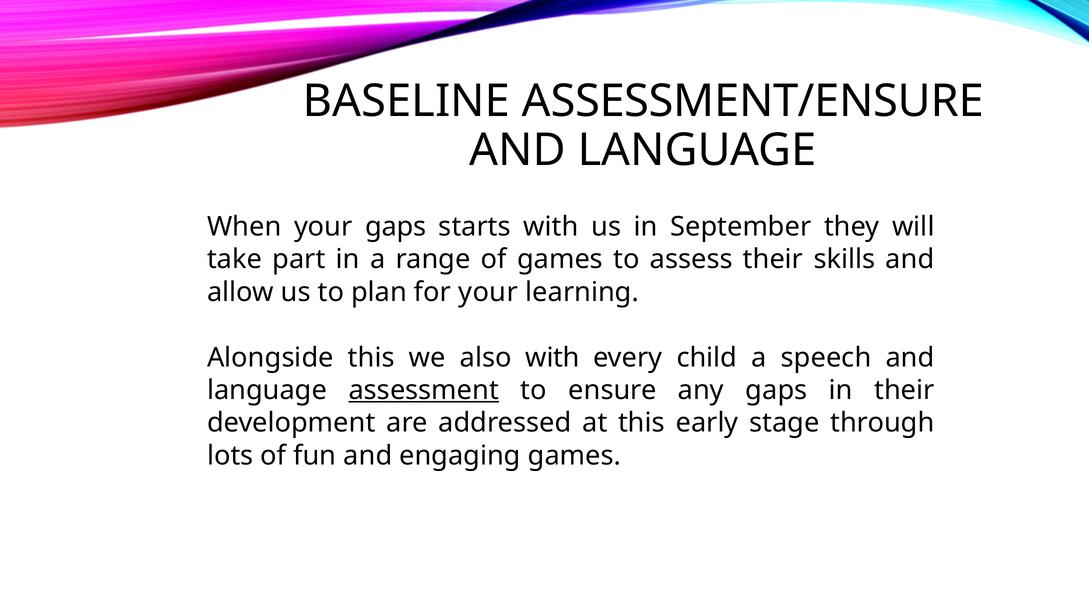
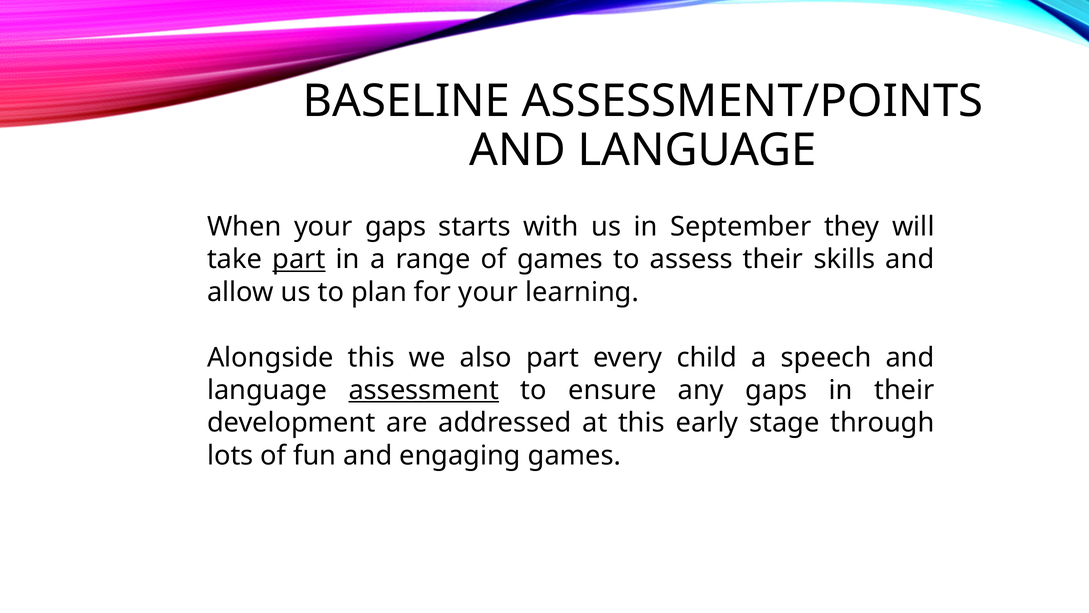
ASSESSMENT/ENSURE: ASSESSMENT/ENSURE -> ASSESSMENT/POINTS (753, 101)
part underline: none -> present (299, 259)
also with: with -> part (553, 357)
